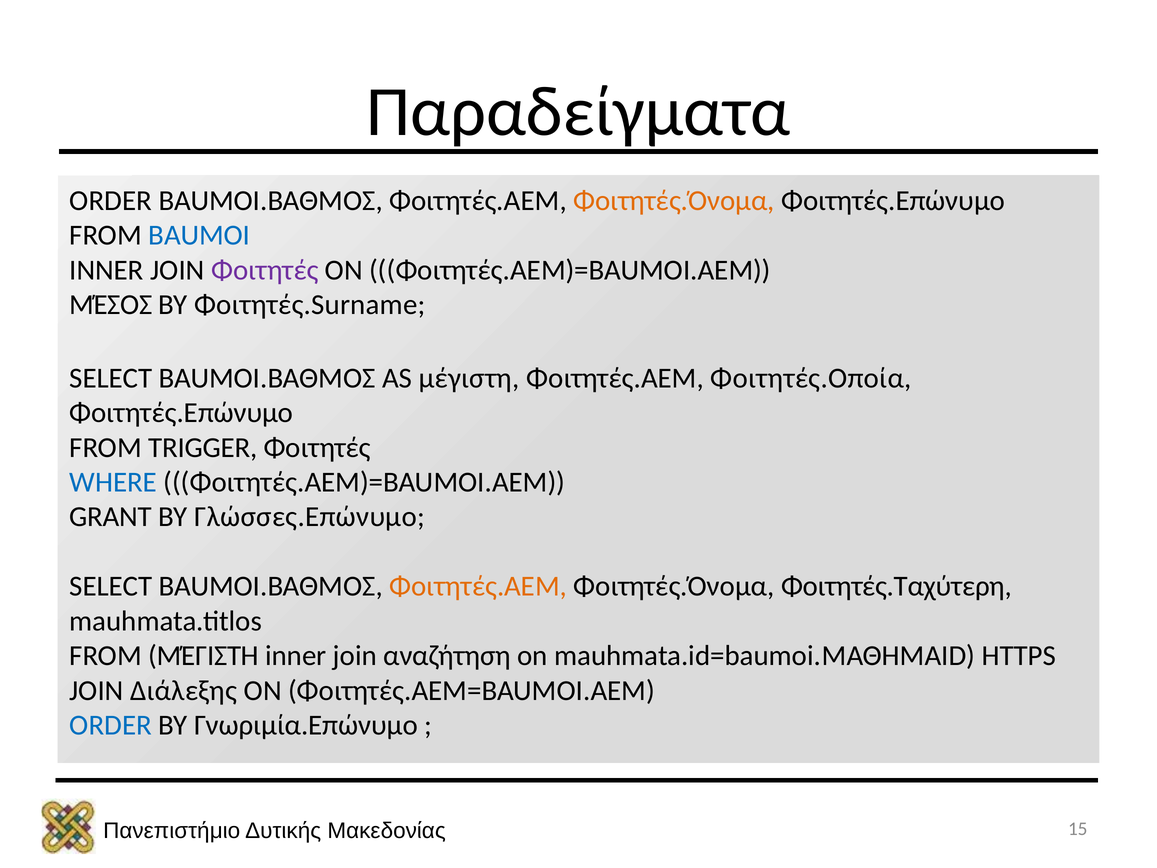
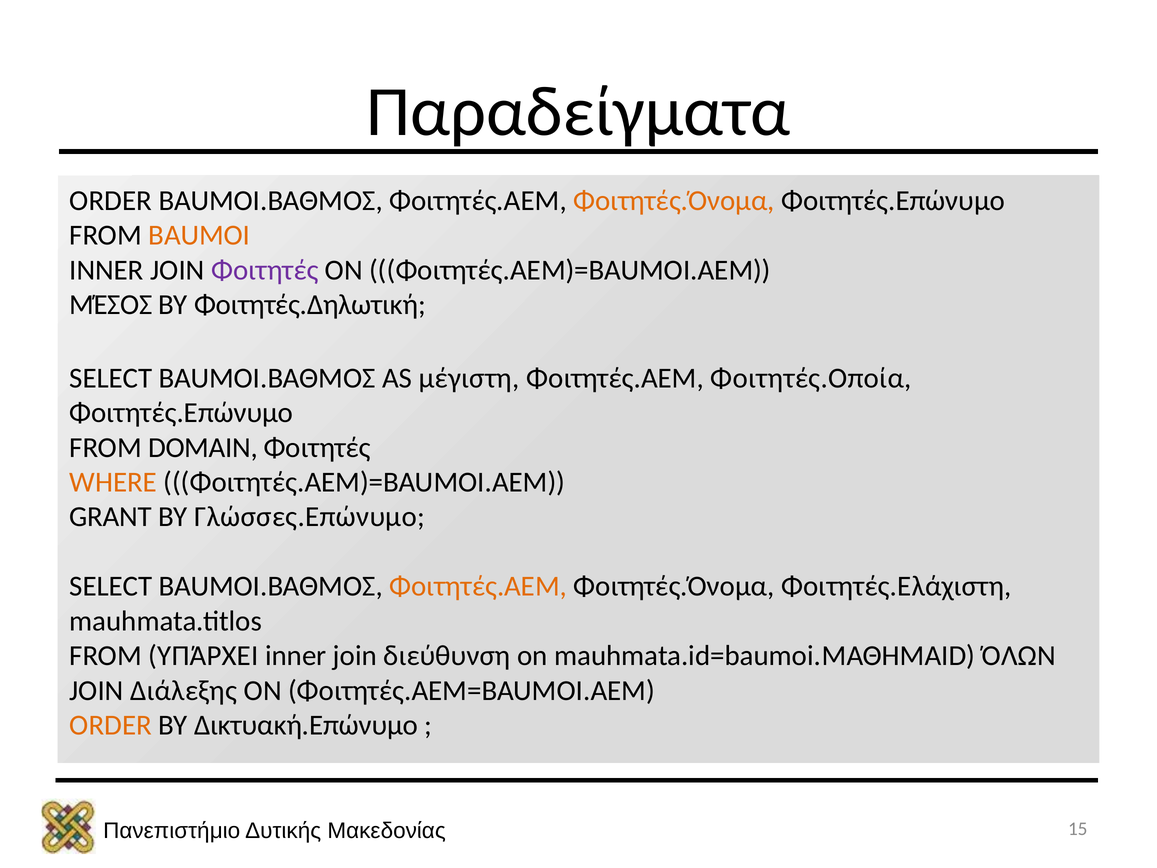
BAUMOI colour: blue -> orange (199, 235)
Φοιτητές.Surname: Φοιτητές.Surname -> Φοιτητές.Δηλωτική (310, 305)
TRIGGER: TRIGGER -> DOMAIN (203, 447)
WHERE colour: blue -> orange (113, 482)
Φοιτητές.Ταχύτερη: Φοιτητές.Ταχύτερη -> Φοιτητές.Ελάχιστη (896, 586)
FROM ΜΈΓΙΣΤΗ: ΜΈΓΙΣΤΗ -> ΥΠΆΡΧΕΙ (203, 656)
αναζήτηση: αναζήτηση -> διεύθυνση (447, 656)
HTTPS: HTTPS -> ΌΛΩΝ (1019, 656)
ORDER colour: blue -> orange (111, 725)
Γνωριμία.Επώνυμο: Γνωριμία.Επώνυμο -> Δικτυακή.Επώνυμο (306, 725)
